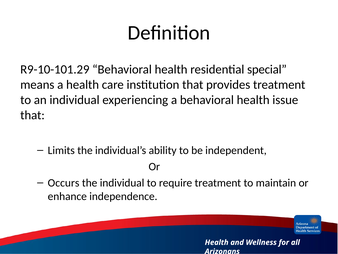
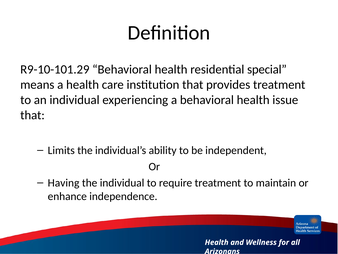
Occurs: Occurs -> Having (64, 182)
